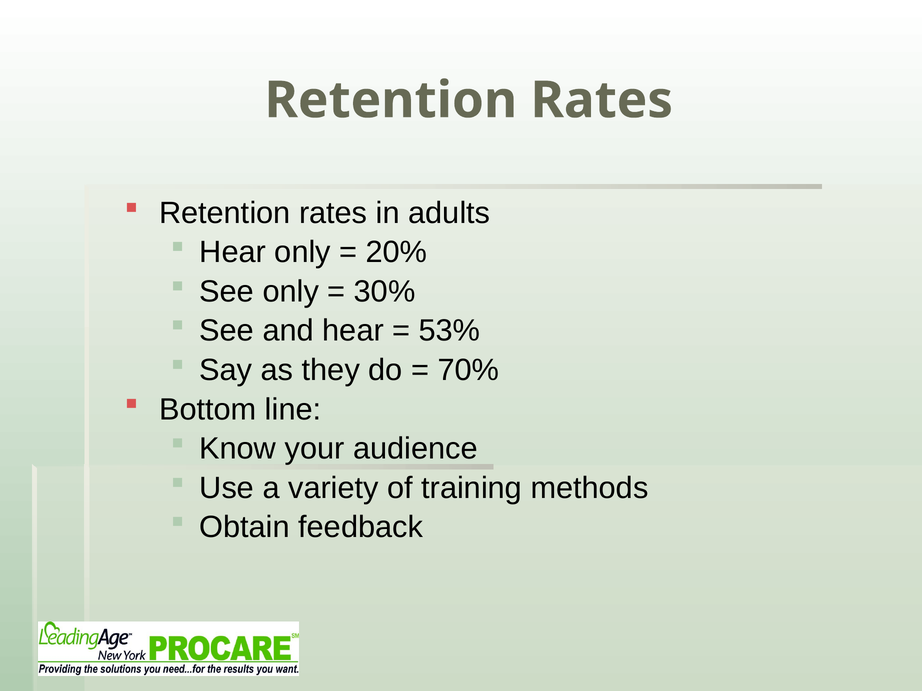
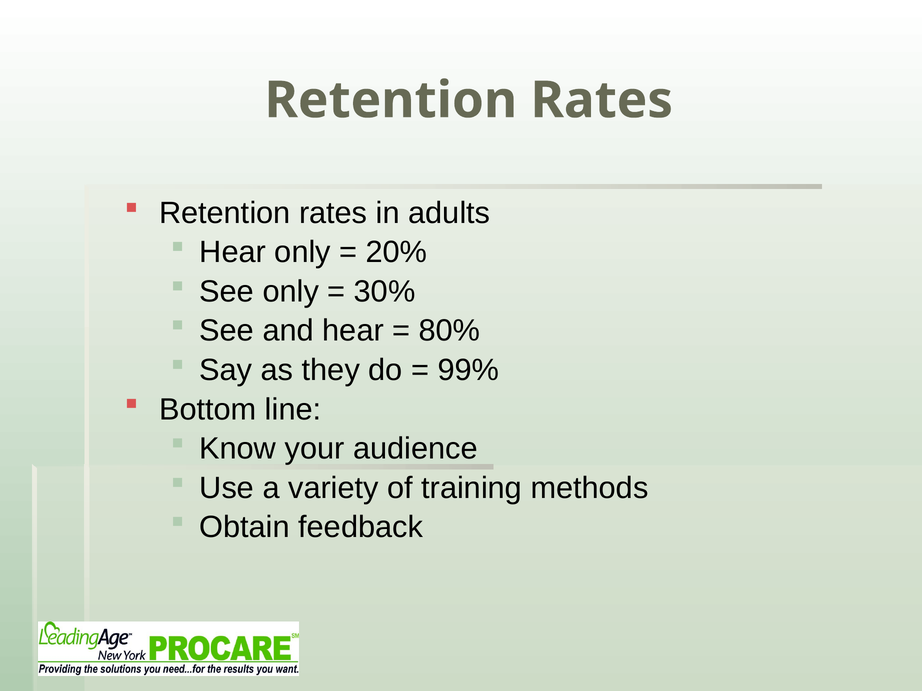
53%: 53% -> 80% (450, 331)
70%: 70% -> 99% (468, 370)
